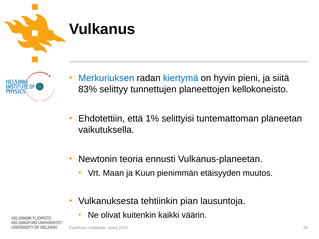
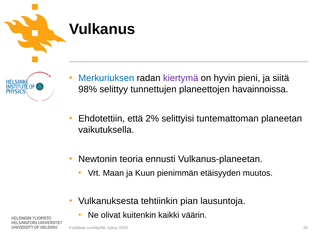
kiertymä colour: blue -> purple (181, 78)
83%: 83% -> 98% (88, 89)
kellokoneisto: kellokoneisto -> havainnoissa (260, 89)
1%: 1% -> 2% (152, 119)
